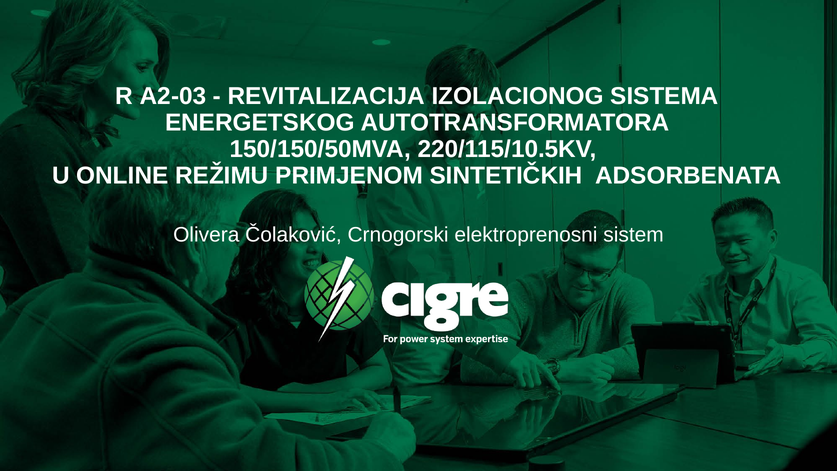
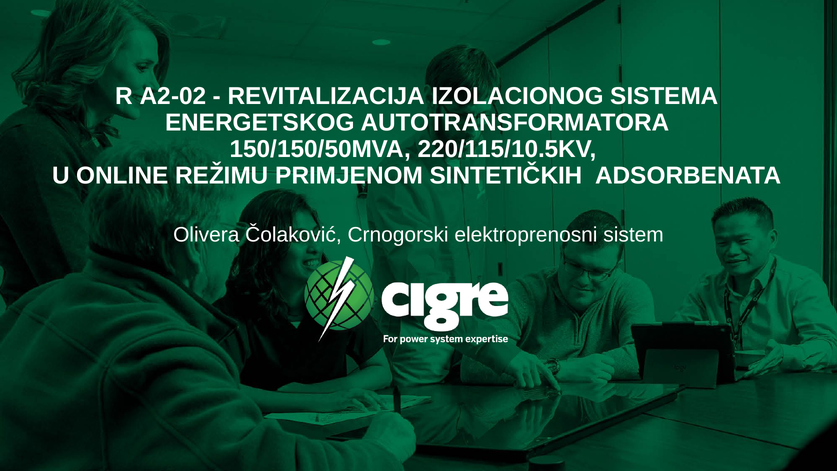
A2‐03: A2‐03 -> A2‐02 (173, 96)
